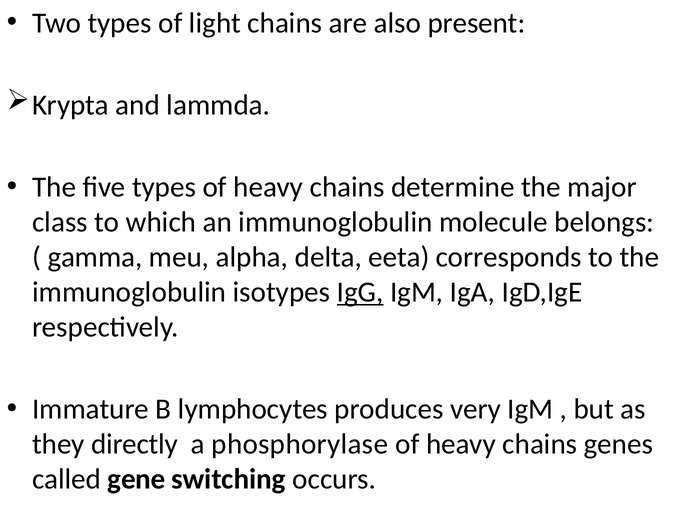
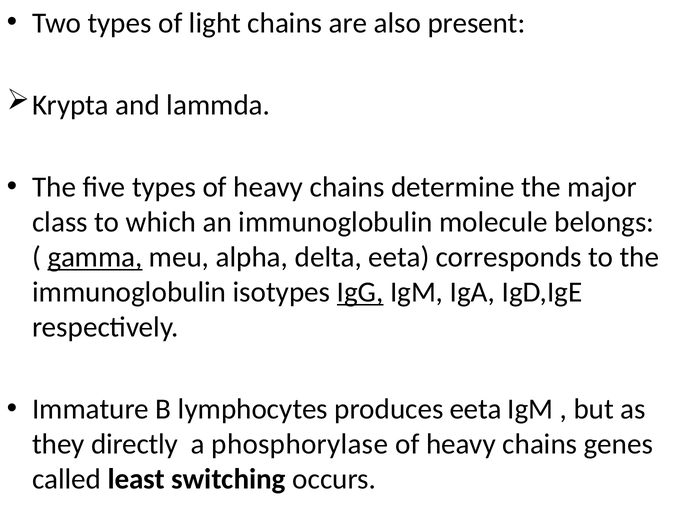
gamma underline: none -> present (95, 257)
produces very: very -> eeta (476, 409)
gene: gene -> least (136, 479)
